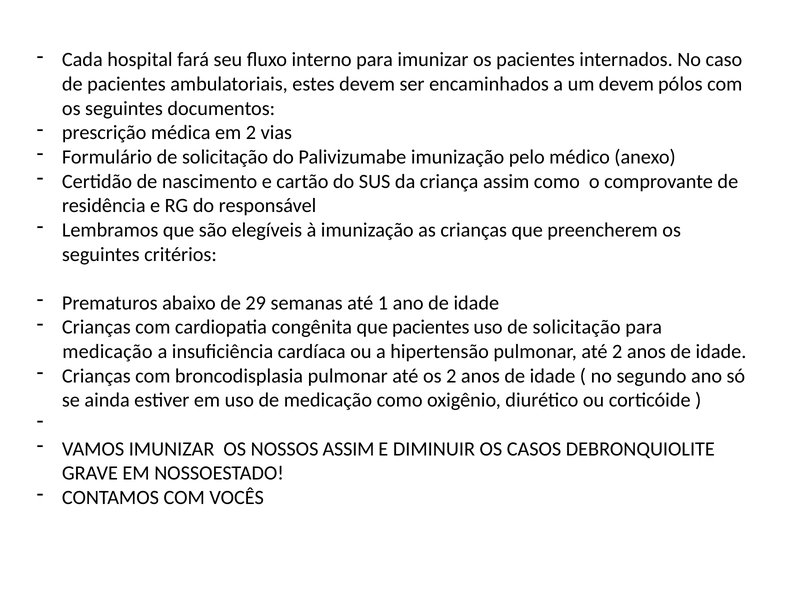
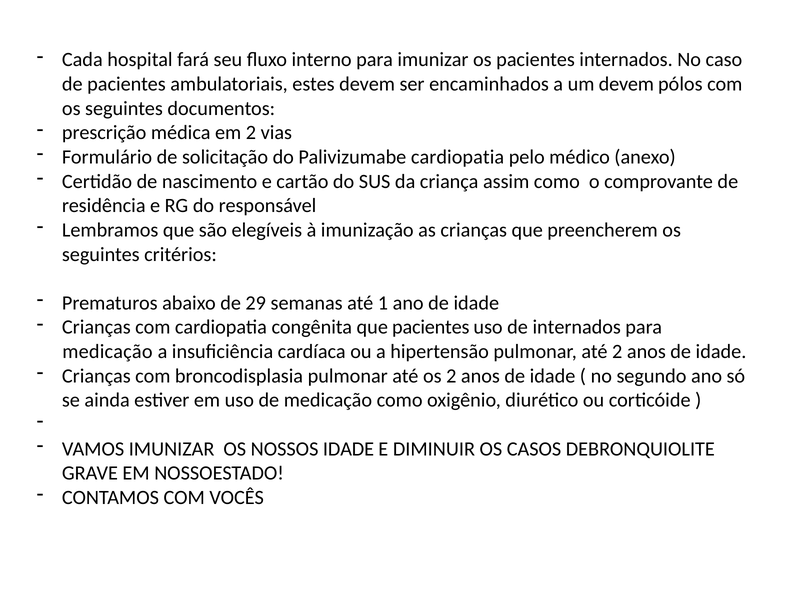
Palivizumabe imunização: imunização -> cardiopatia (458, 157)
uso de solicitação: solicitação -> internados (577, 327)
NOSSOS ASSIM: ASSIM -> IDADE (349, 449)
